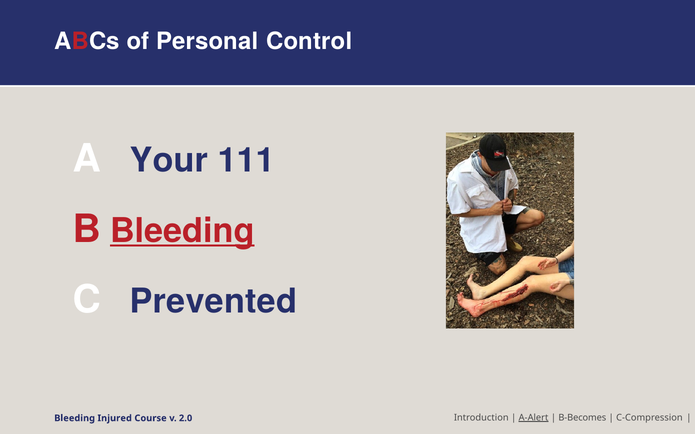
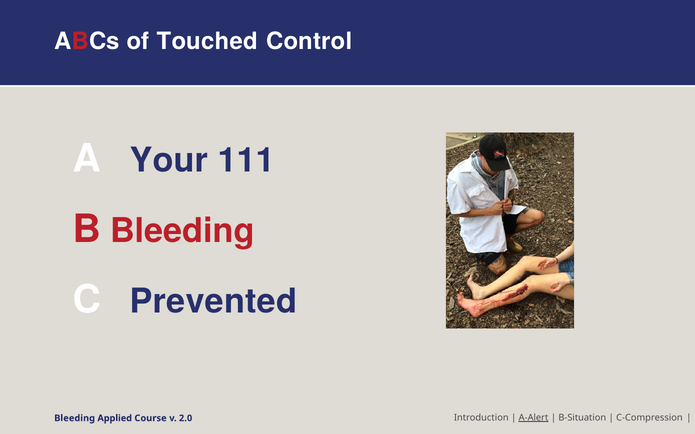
Personal: Personal -> Touched (207, 42)
Bleeding underline: present -> none (182, 231)
B-Becomes: B-Becomes -> B-Situation (582, 418)
Injured: Injured -> Applied (115, 419)
